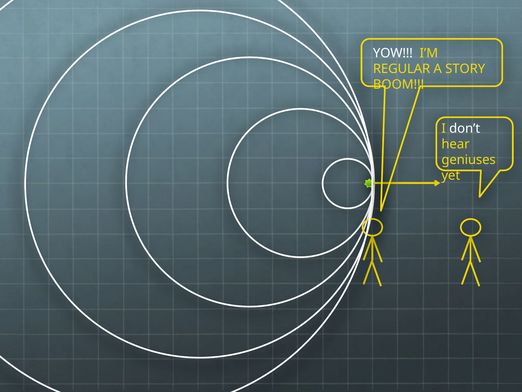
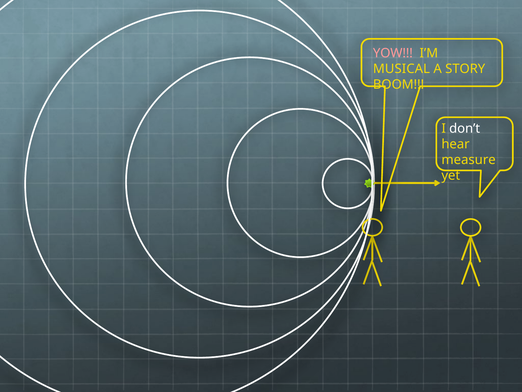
YOW colour: white -> pink (393, 53)
REGULAR: REGULAR -> MUSICAL (401, 69)
geniuses: geniuses -> measure (469, 160)
